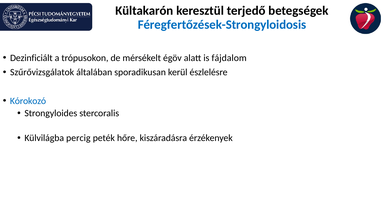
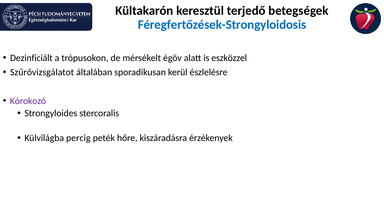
fájdalom: fájdalom -> eszközzel (229, 58)
Szűrővizsgálatok: Szűrővizsgálatok -> Szűrővizsgálatot (42, 72)
Kórokozó colour: blue -> purple (28, 101)
